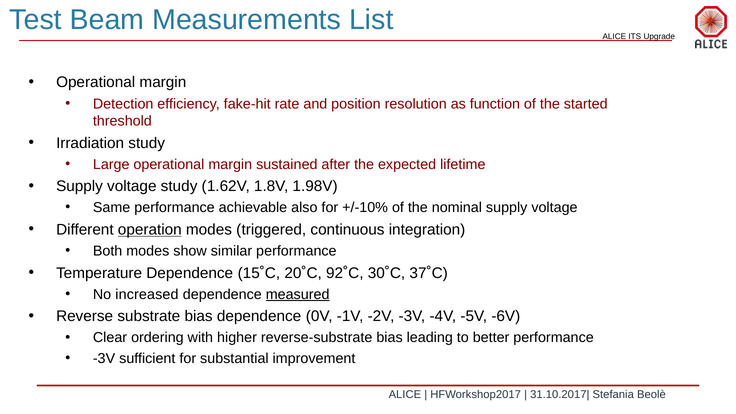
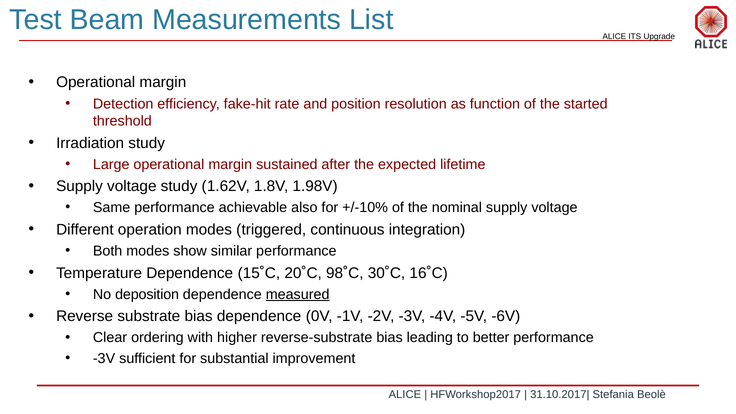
operation underline: present -> none (150, 230)
92˚C: 92˚C -> 98˚C (345, 273)
37˚C: 37˚C -> 16˚C (429, 273)
increased: increased -> deposition (147, 294)
